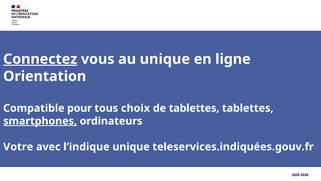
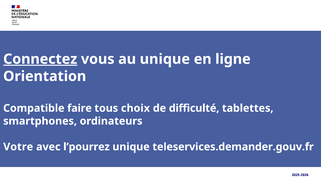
pour: pour -> faire (79, 108)
de tablettes: tablettes -> difficulté (194, 108)
smartphones underline: present -> none (40, 121)
l’indique: l’indique -> l’pourrez (87, 146)
teleservices.indiquées.gouv.fr: teleservices.indiquées.gouv.fr -> teleservices.demander.gouv.fr (233, 146)
